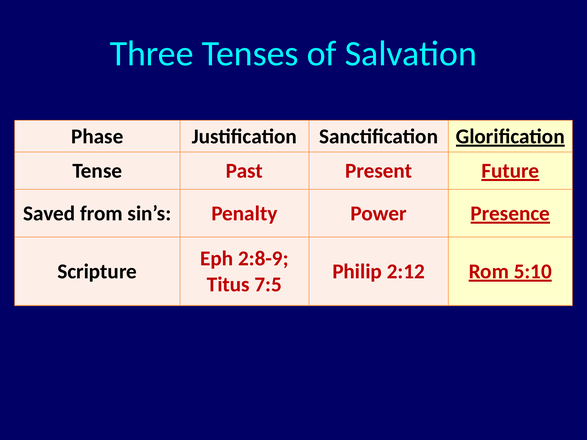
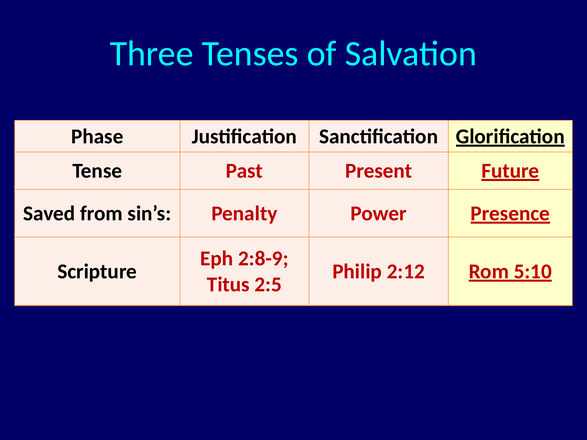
7:5: 7:5 -> 2:5 (268, 285)
